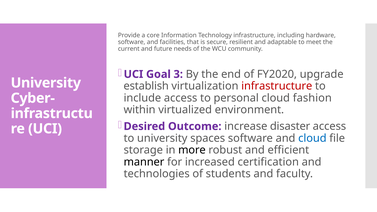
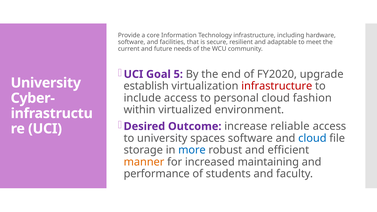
3: 3 -> 5 (178, 74)
disaster: disaster -> reliable (290, 126)
more colour: black -> blue (192, 150)
manner colour: black -> orange (144, 162)
certification: certification -> maintaining (268, 162)
technologies: technologies -> performance (157, 174)
